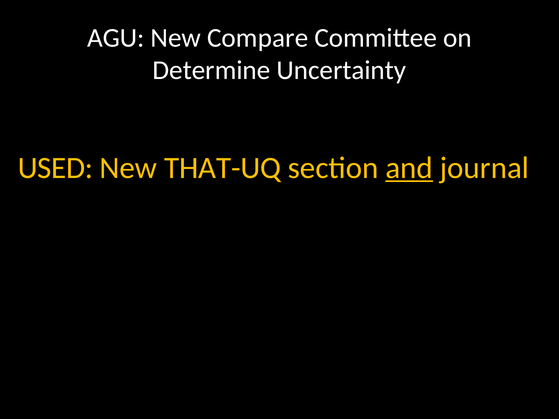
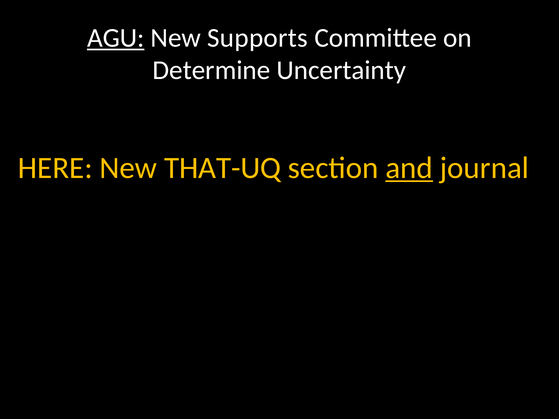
AGU underline: none -> present (116, 38)
Compare: Compare -> Supports (258, 38)
USED: USED -> HERE (55, 168)
